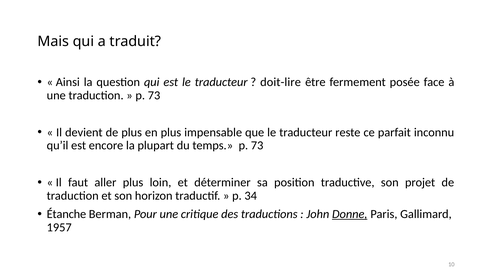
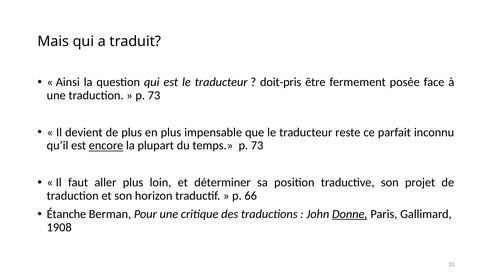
doit-lire: doit-lire -> doit-pris (281, 82)
encore underline: none -> present (106, 145)
34: 34 -> 66 (251, 196)
1957: 1957 -> 1908 (59, 227)
